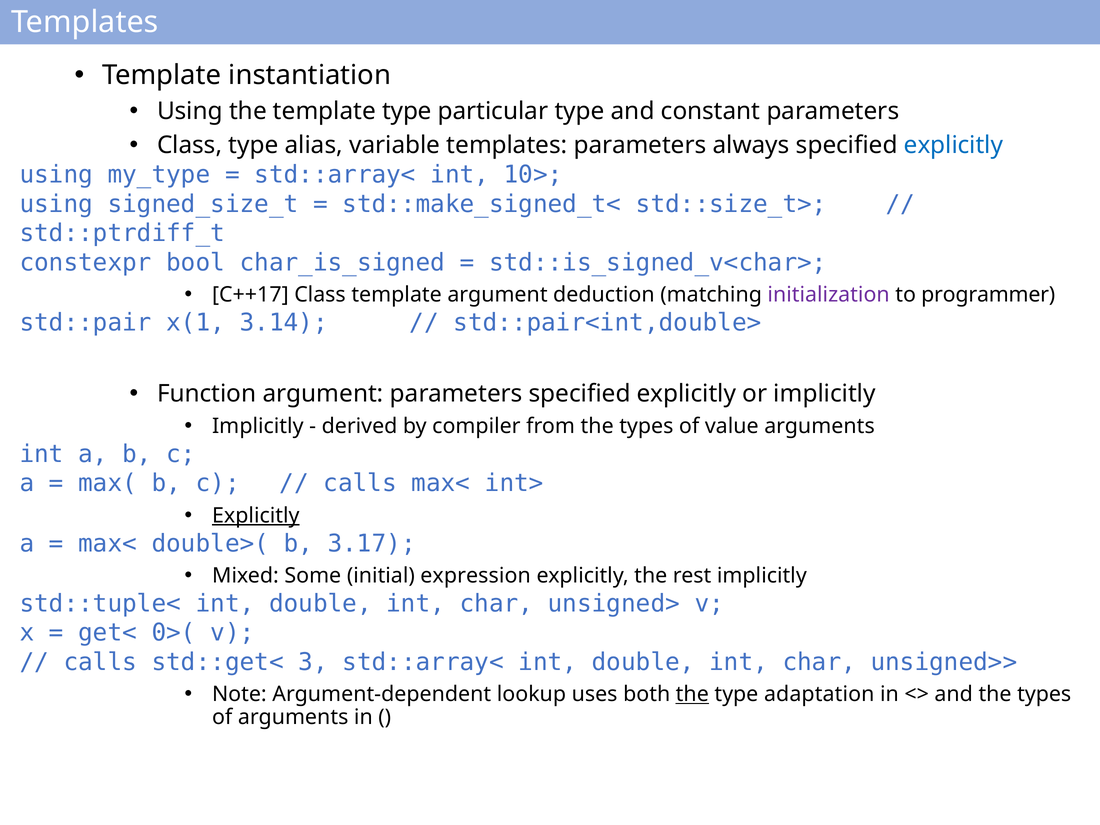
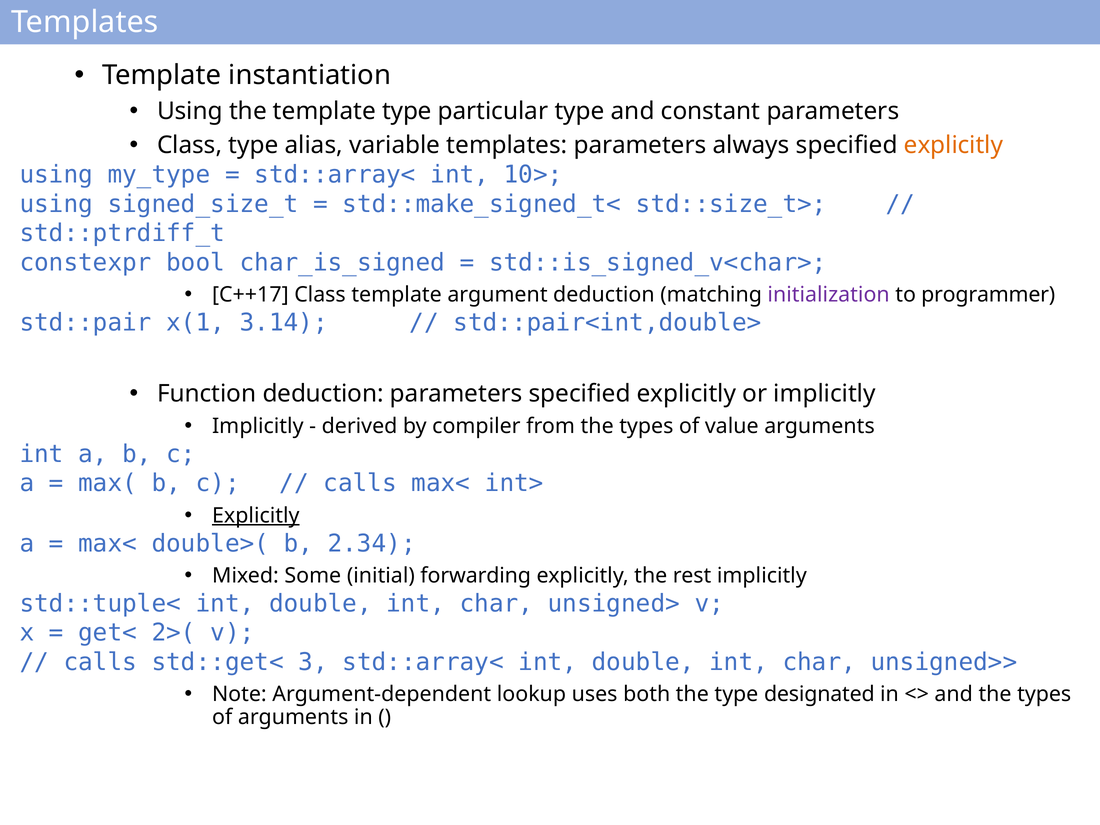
explicitly colour: blue -> orange (953, 145)
Function argument: argument -> deduction (323, 394)
3.17: 3.17 -> 2.34 (372, 543)
expression: expression -> forwarding (476, 576)
0>(: 0>( -> 2>( (174, 633)
the underline: present -> none (692, 694)
adaptation: adaptation -> designated (819, 694)
